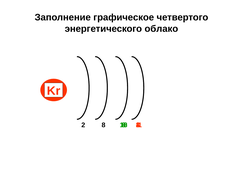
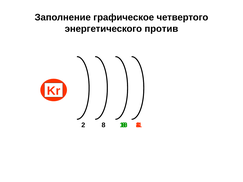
облако: облако -> против (161, 29)
